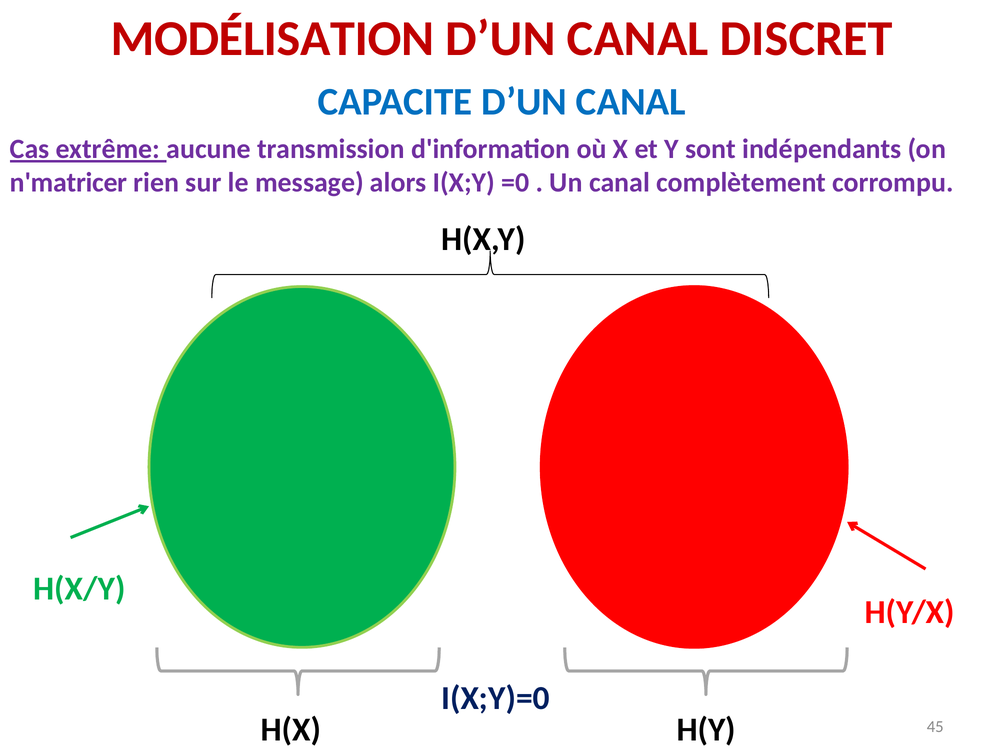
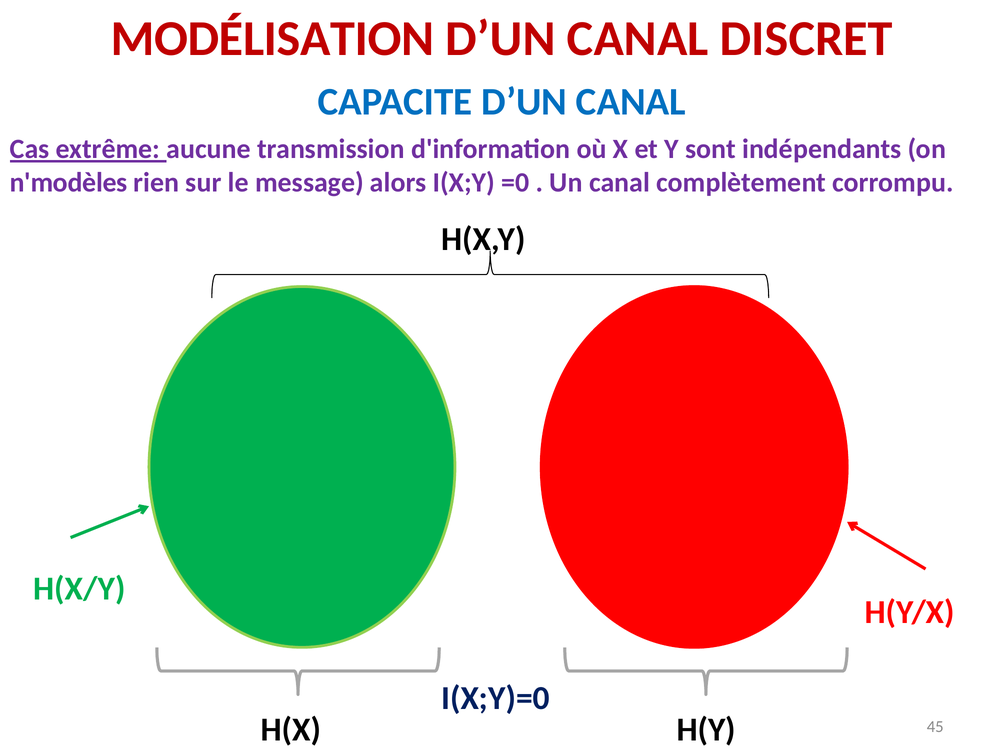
n'matricer: n'matricer -> n'modèles (69, 183)
